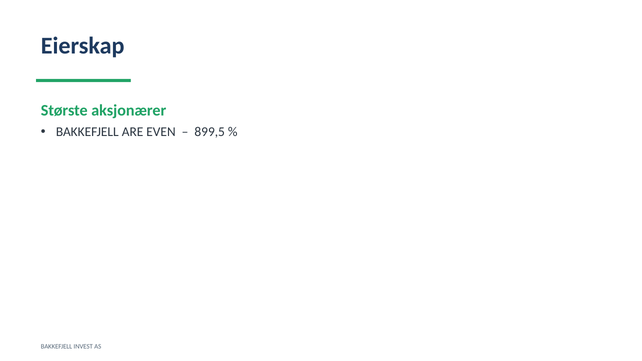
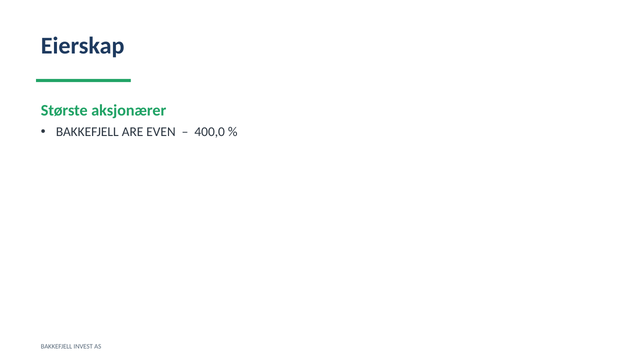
899,5: 899,5 -> 400,0 (210, 132)
